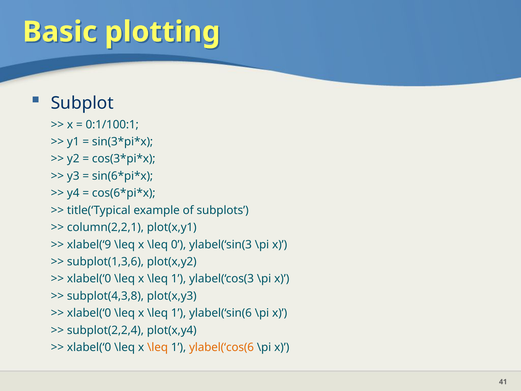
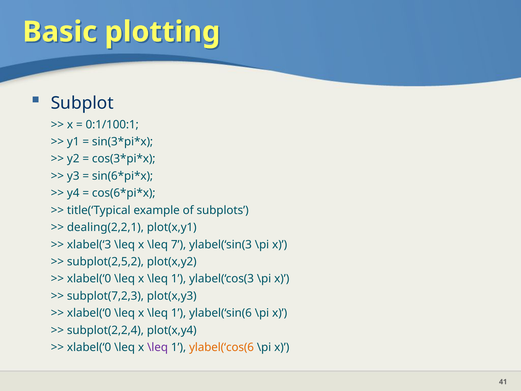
column(2,2,1: column(2,2,1 -> dealing(2,2,1 (105, 227)
xlabel(‘9: xlabel(‘9 -> xlabel(‘3 (89, 244)
0: 0 -> 7 (179, 244)
subplot(1,3,6: subplot(1,3,6 -> subplot(2,5,2 (105, 262)
subplot(4,3,8: subplot(4,3,8 -> subplot(7,2,3 (105, 296)
\leq colour: orange -> purple (158, 347)
